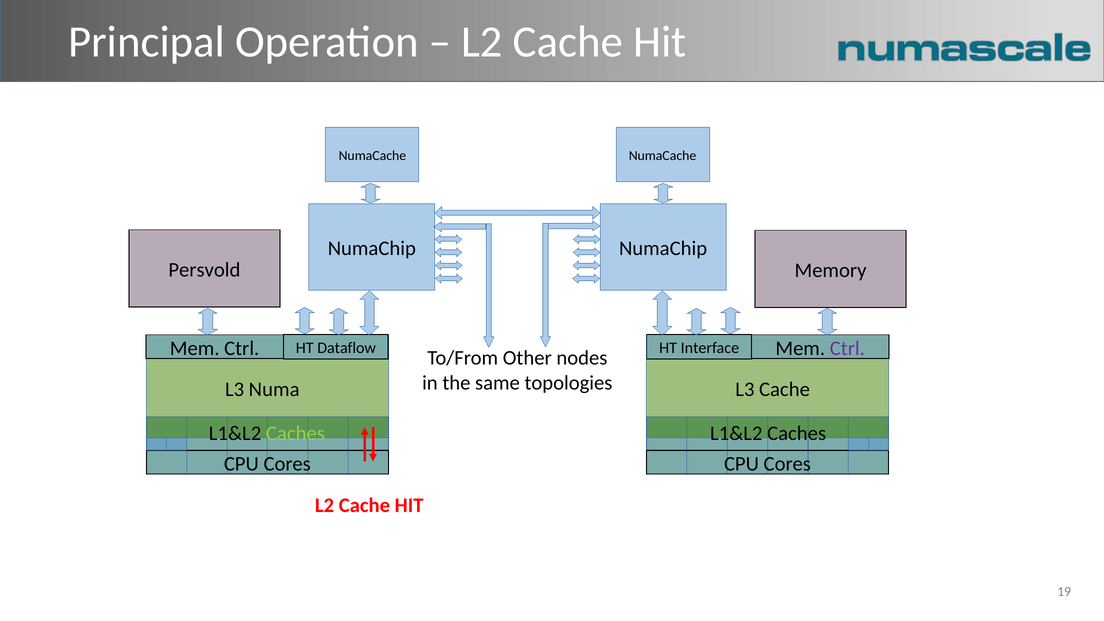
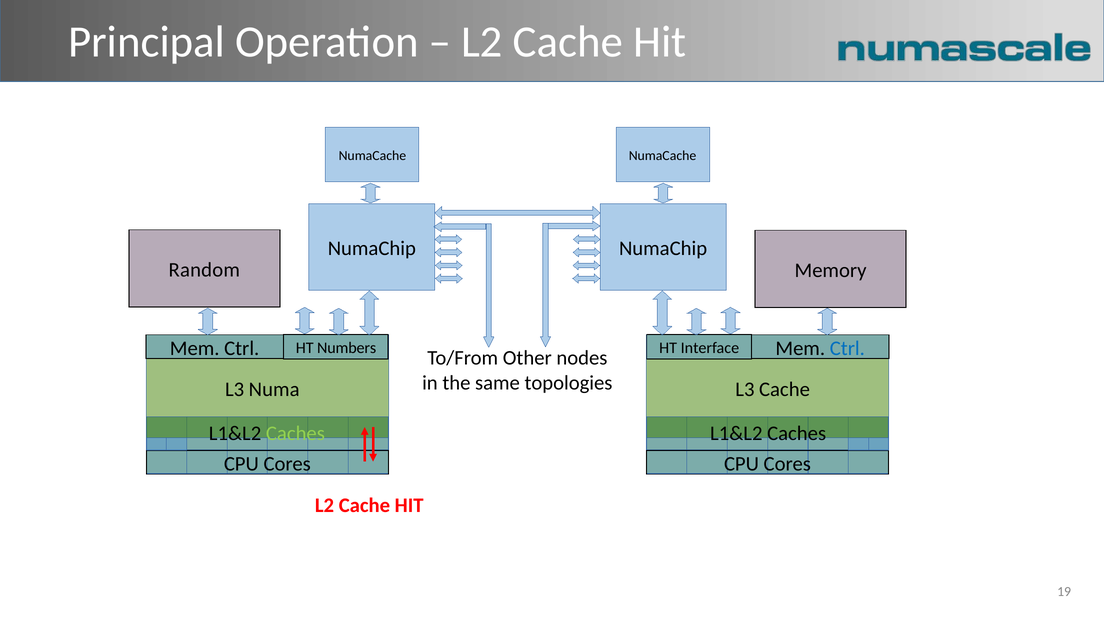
Persvold: Persvold -> Random (204, 270)
Dataflow: Dataflow -> Numbers (347, 348)
Ctrl colour: purple -> blue (847, 348)
